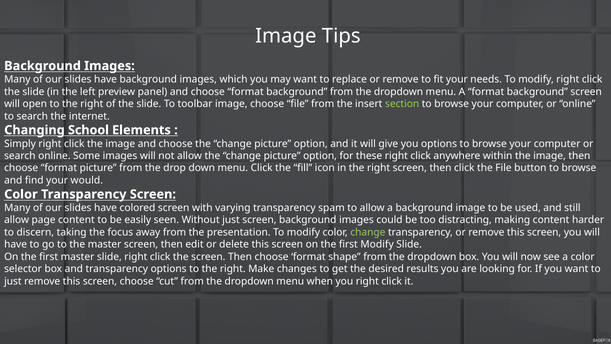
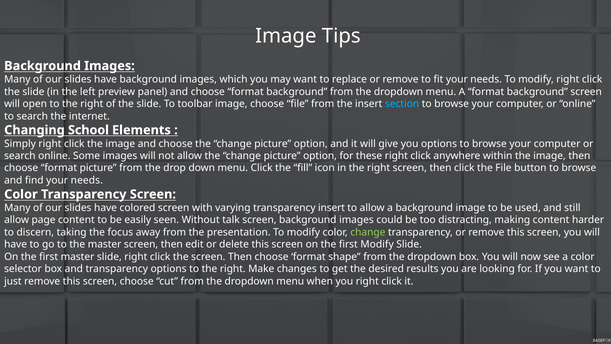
section colour: light green -> light blue (402, 104)
find your would: would -> needs (87, 180)
transparency spam: spam -> insert (331, 208)
Without just: just -> talk (231, 220)
